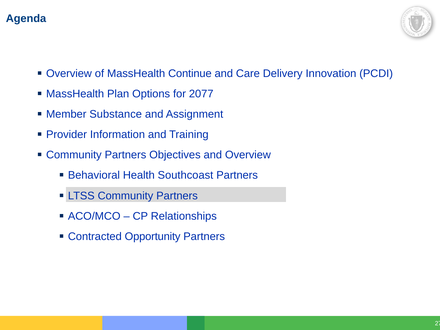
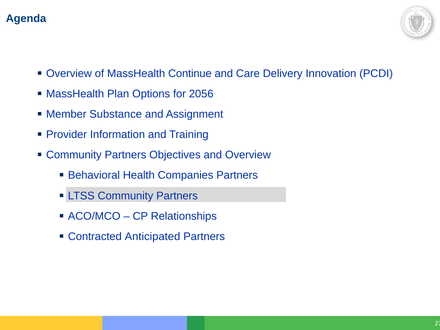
2077: 2077 -> 2056 (201, 94)
Southcoast: Southcoast -> Companies (186, 175)
Opportunity: Opportunity -> Anticipated (153, 236)
